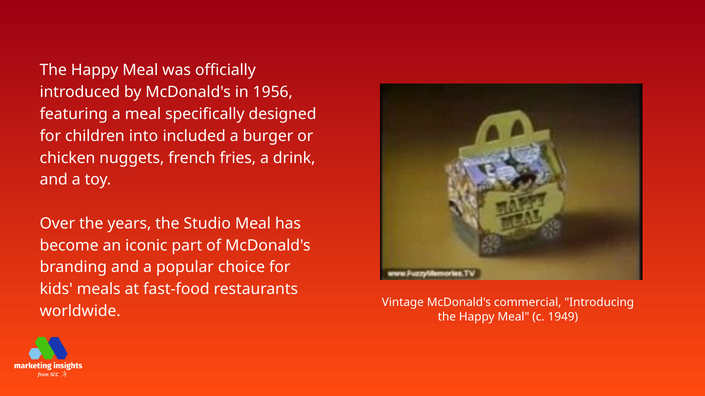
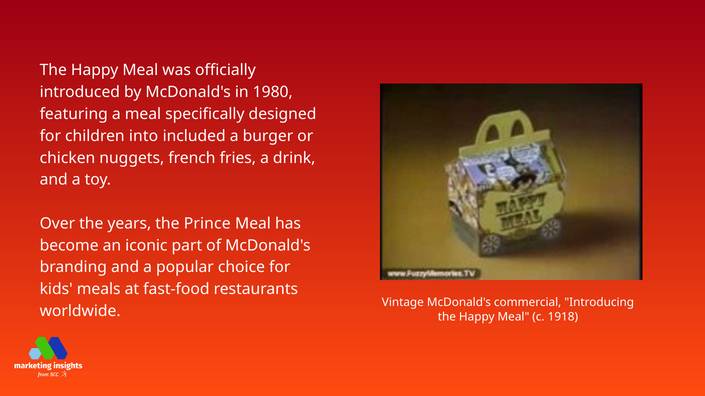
1956: 1956 -> 1980 (273, 92)
Studio: Studio -> Prince (207, 224)
1949: 1949 -> 1918 (563, 317)
